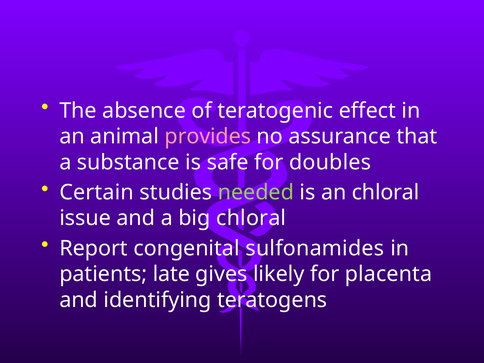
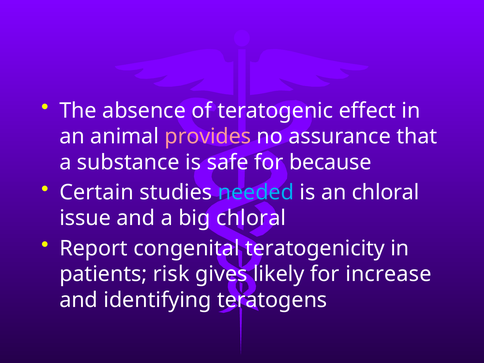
doubles: doubles -> because (330, 162)
needed colour: light green -> light blue (256, 192)
sulfonamides: sulfonamides -> teratogenicity (315, 248)
late: late -> risk (171, 274)
placenta: placenta -> increase (388, 274)
